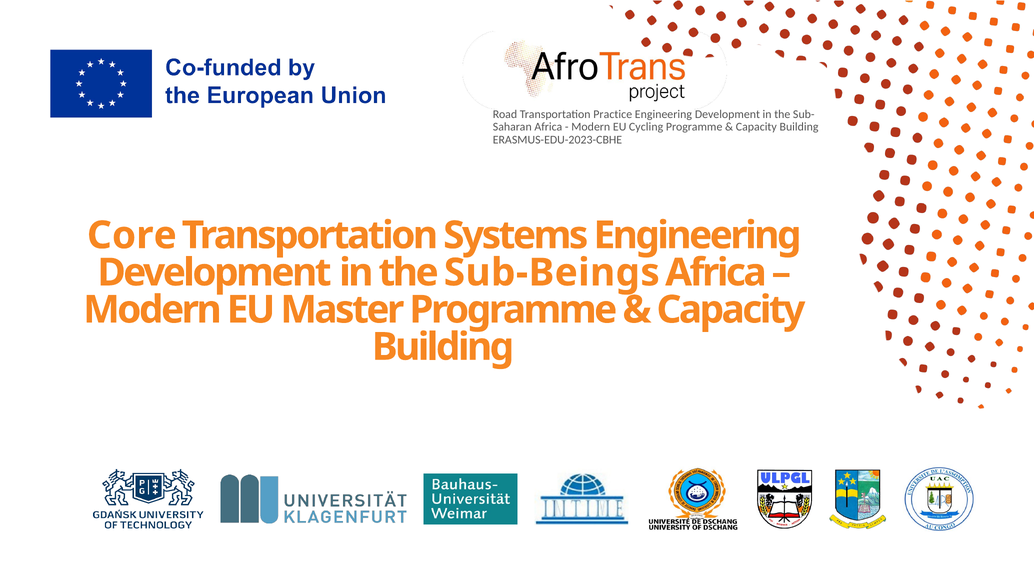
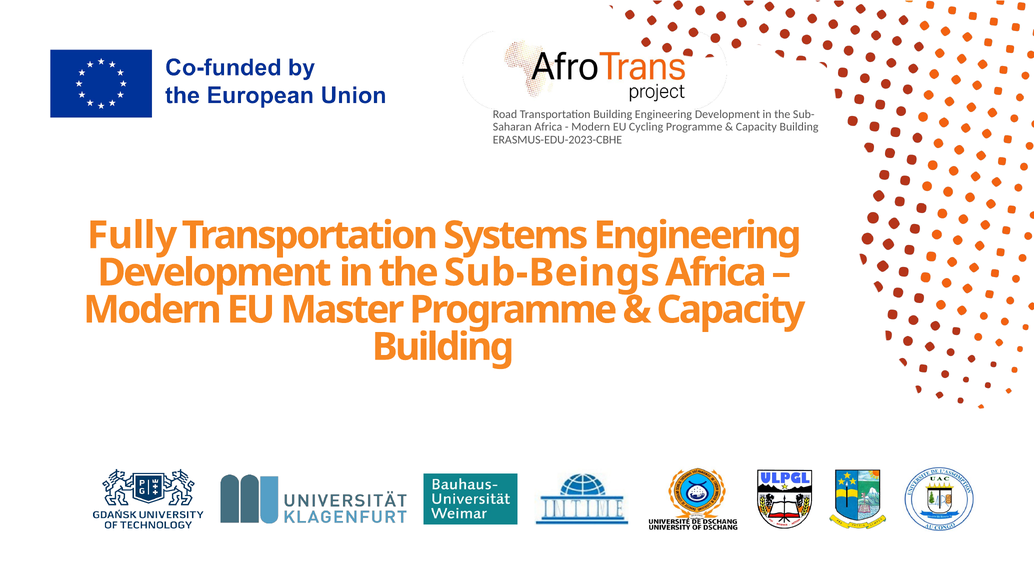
Transportation Practice: Practice -> Building (613, 114)
Core: Core -> Fully (132, 236)
